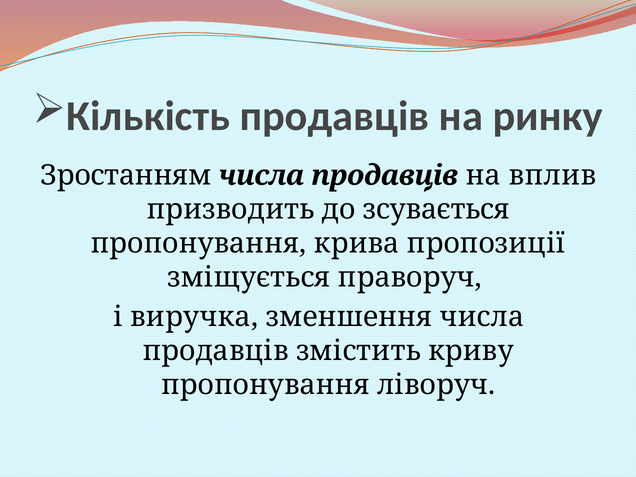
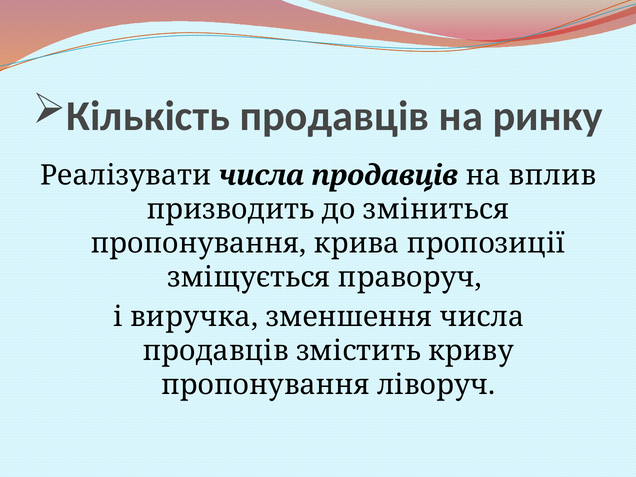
Зростанням: Зростанням -> Реалізувати (126, 175)
зсувається: зсувається -> зміниться (436, 209)
